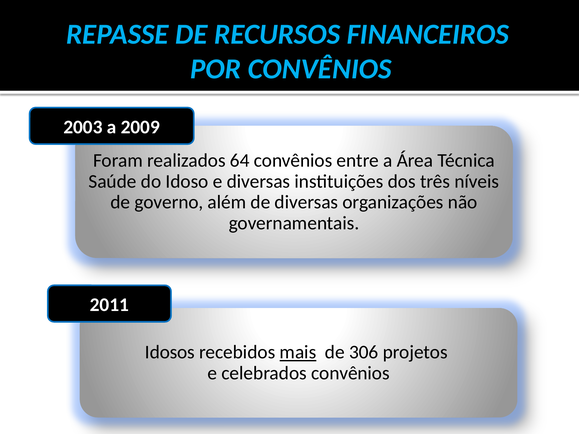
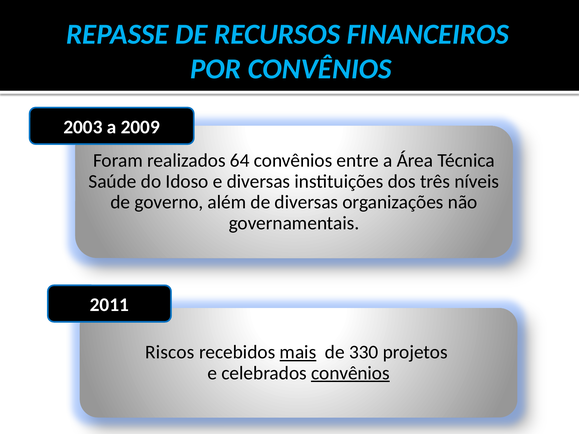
Idosos: Idosos -> Riscos (170, 352)
306: 306 -> 330 (364, 352)
convênios underline: none -> present (350, 373)
